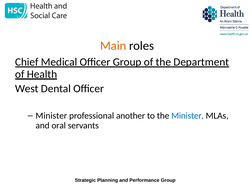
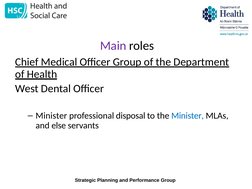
Main colour: orange -> purple (113, 46)
another: another -> disposal (131, 116)
oral: oral -> else (59, 126)
